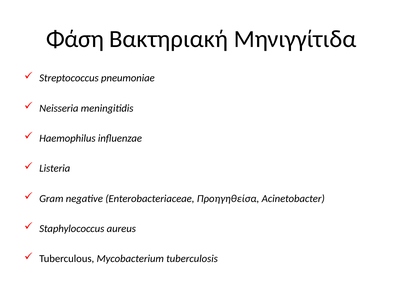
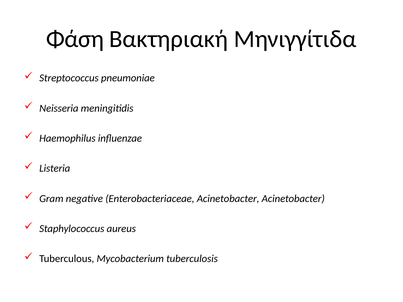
Enterobacteriaceae Προηγηθείσα: Προηγηθείσα -> Acinetobacter (228, 199)
